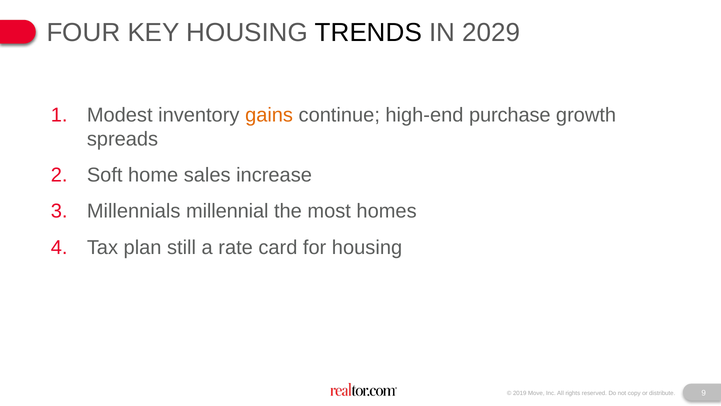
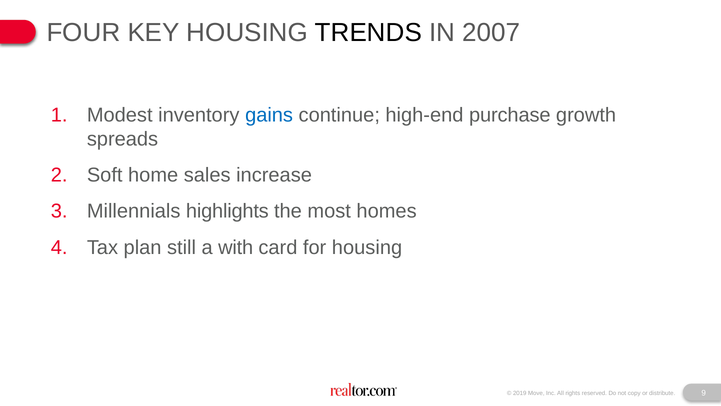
2029: 2029 -> 2007 (491, 33)
gains colour: orange -> blue (269, 115)
millennial: millennial -> highlights (227, 211)
rate: rate -> with (236, 247)
